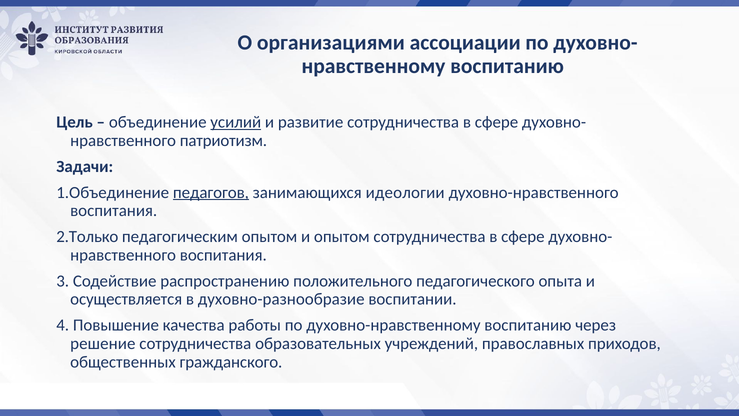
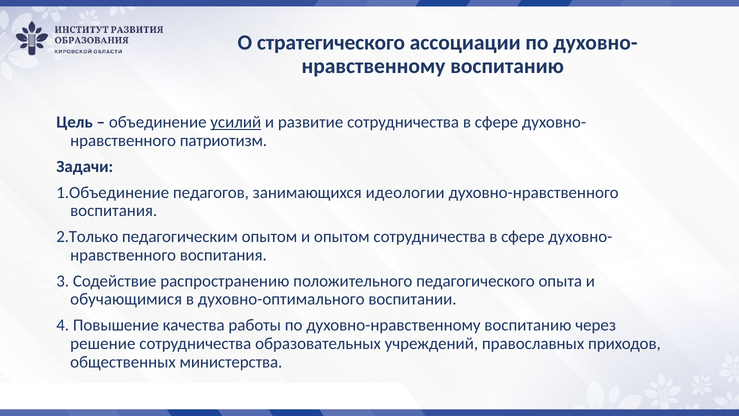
организациями: организациями -> стратегического (331, 43)
педагогов underline: present -> none (211, 192)
осуществляется: осуществляется -> обучающимися (126, 299)
духовно-разнообразие: духовно-разнообразие -> духовно-оптимального (281, 299)
гражданского: гражданского -> министерства (231, 362)
